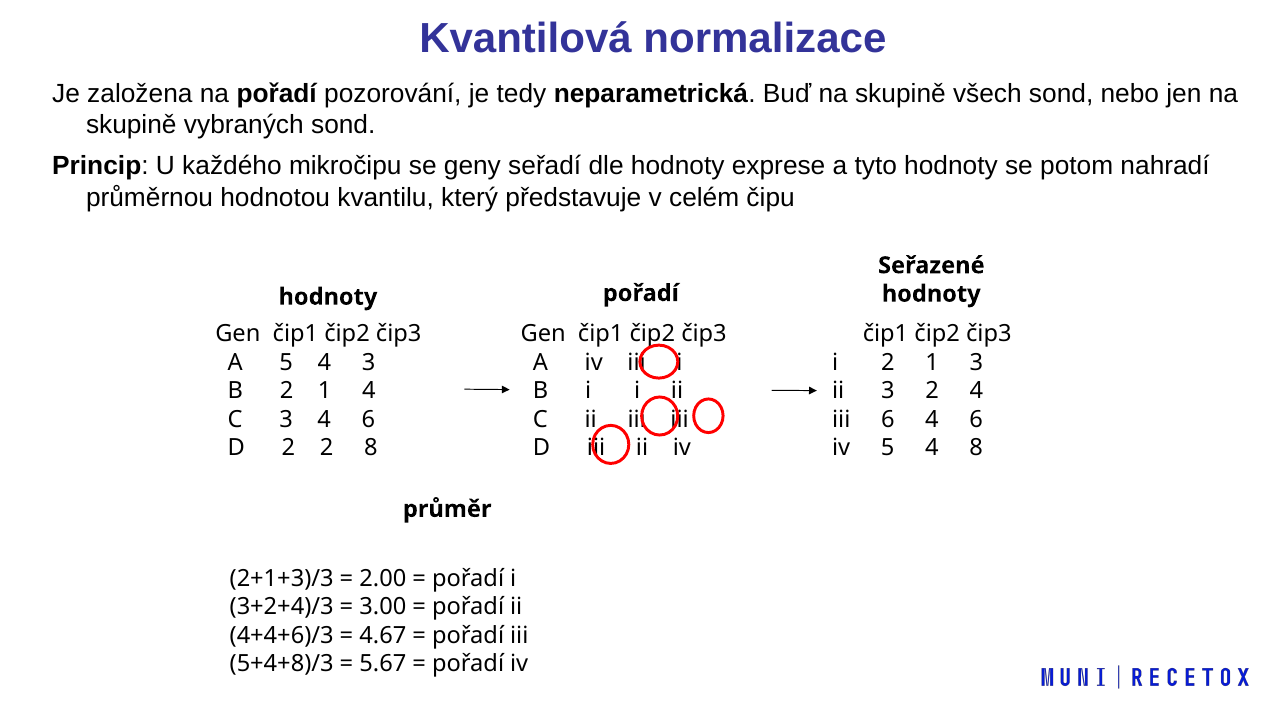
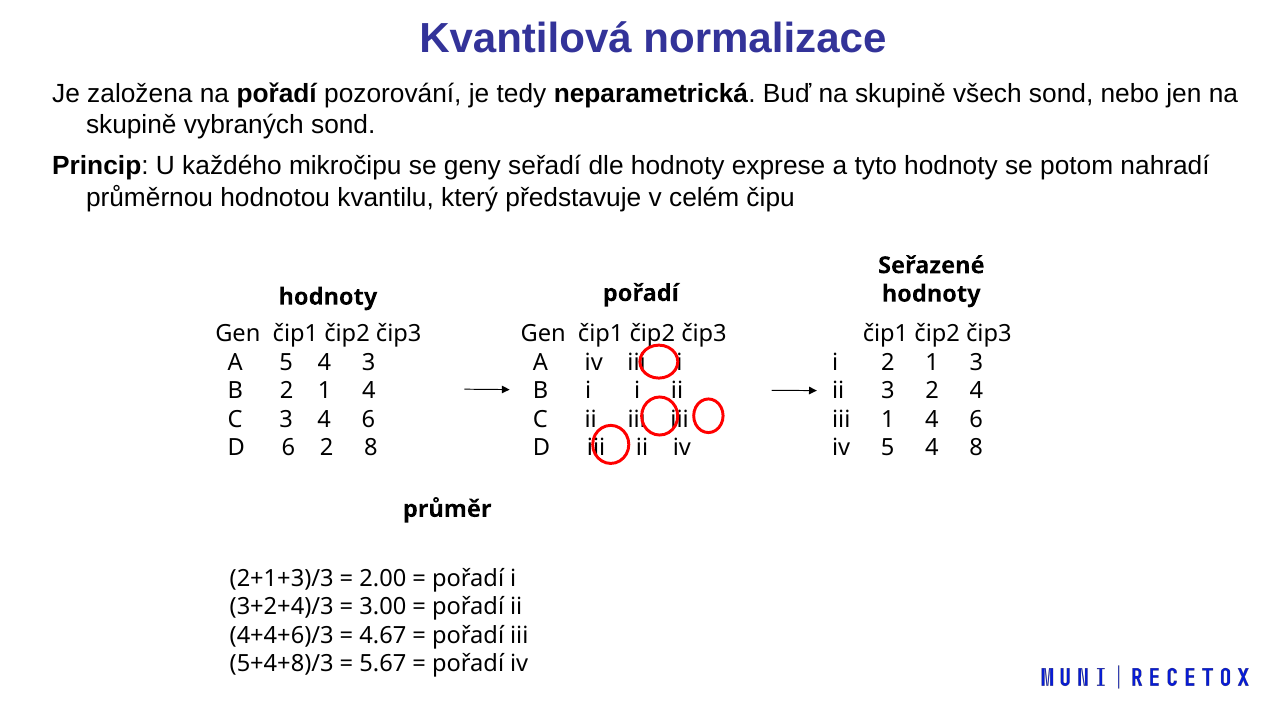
iii 6: 6 -> 1 (888, 419)
D 2: 2 -> 6 (288, 448)
